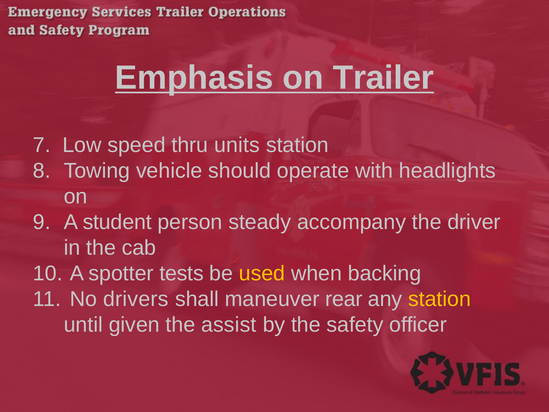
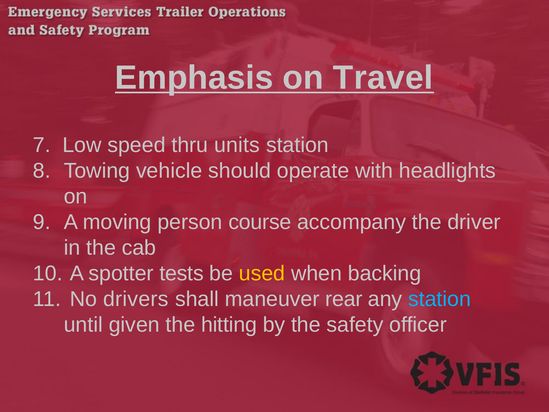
Trailer: Trailer -> Travel (383, 78)
student: student -> moving (117, 222)
steady: steady -> course (260, 222)
station colour: yellow -> light blue (440, 299)
assist: assist -> hitting (229, 325)
